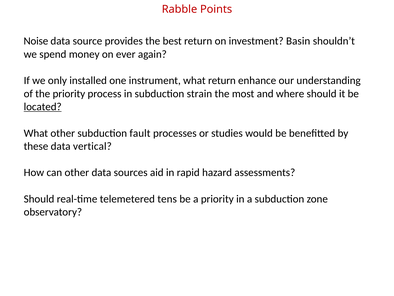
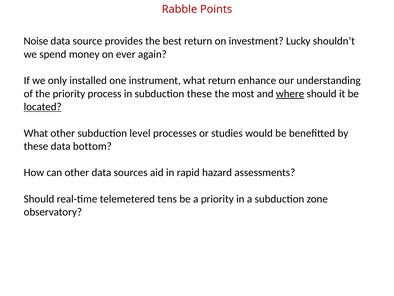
Basin: Basin -> Lucky (298, 41)
subduction strain: strain -> these (199, 93)
where underline: none -> present (290, 93)
fault: fault -> level (140, 133)
vertical: vertical -> bottom (92, 146)
